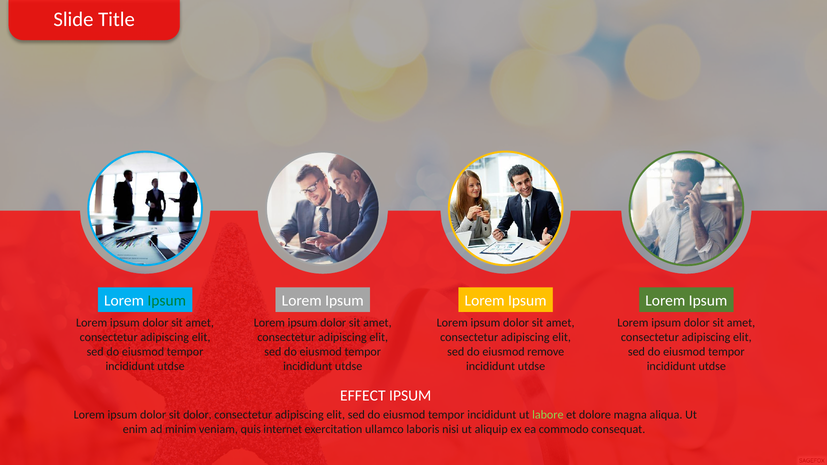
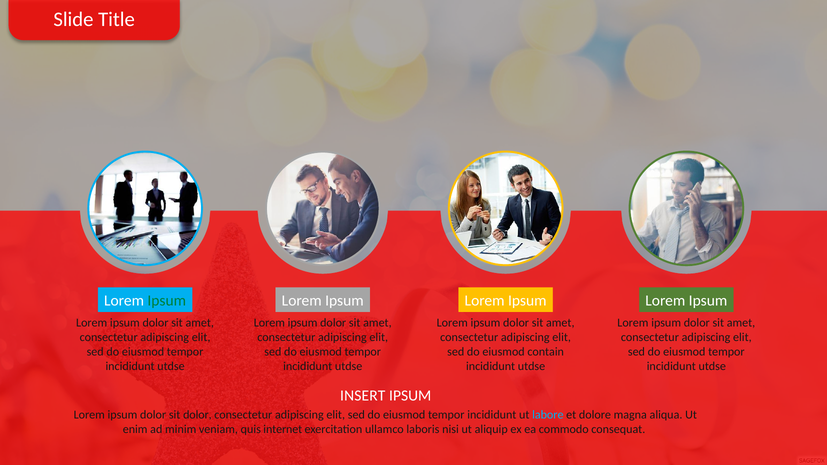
remove: remove -> contain (546, 352)
EFFECT: EFFECT -> INSERT (363, 396)
labore colour: light green -> light blue (548, 415)
